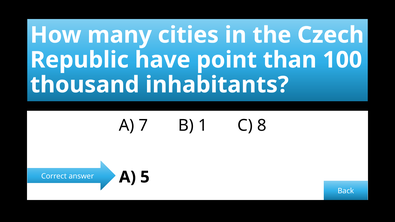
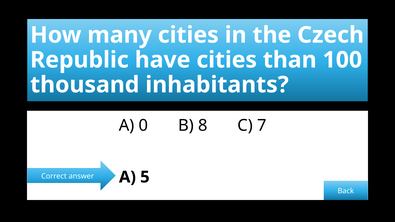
have point: point -> cities (227, 60)
7: 7 -> 0 (143, 126)
1: 1 -> 8 (203, 126)
8: 8 -> 7 (262, 126)
